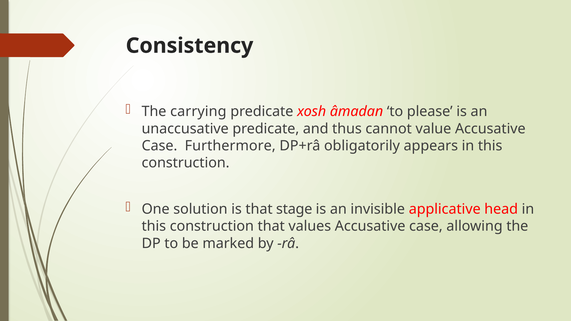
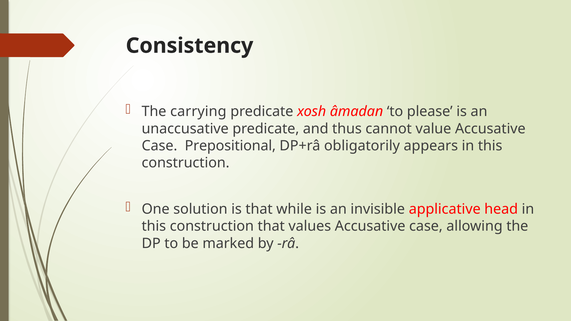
Furthermore: Furthermore -> Prepositional (230, 146)
stage: stage -> while (294, 209)
